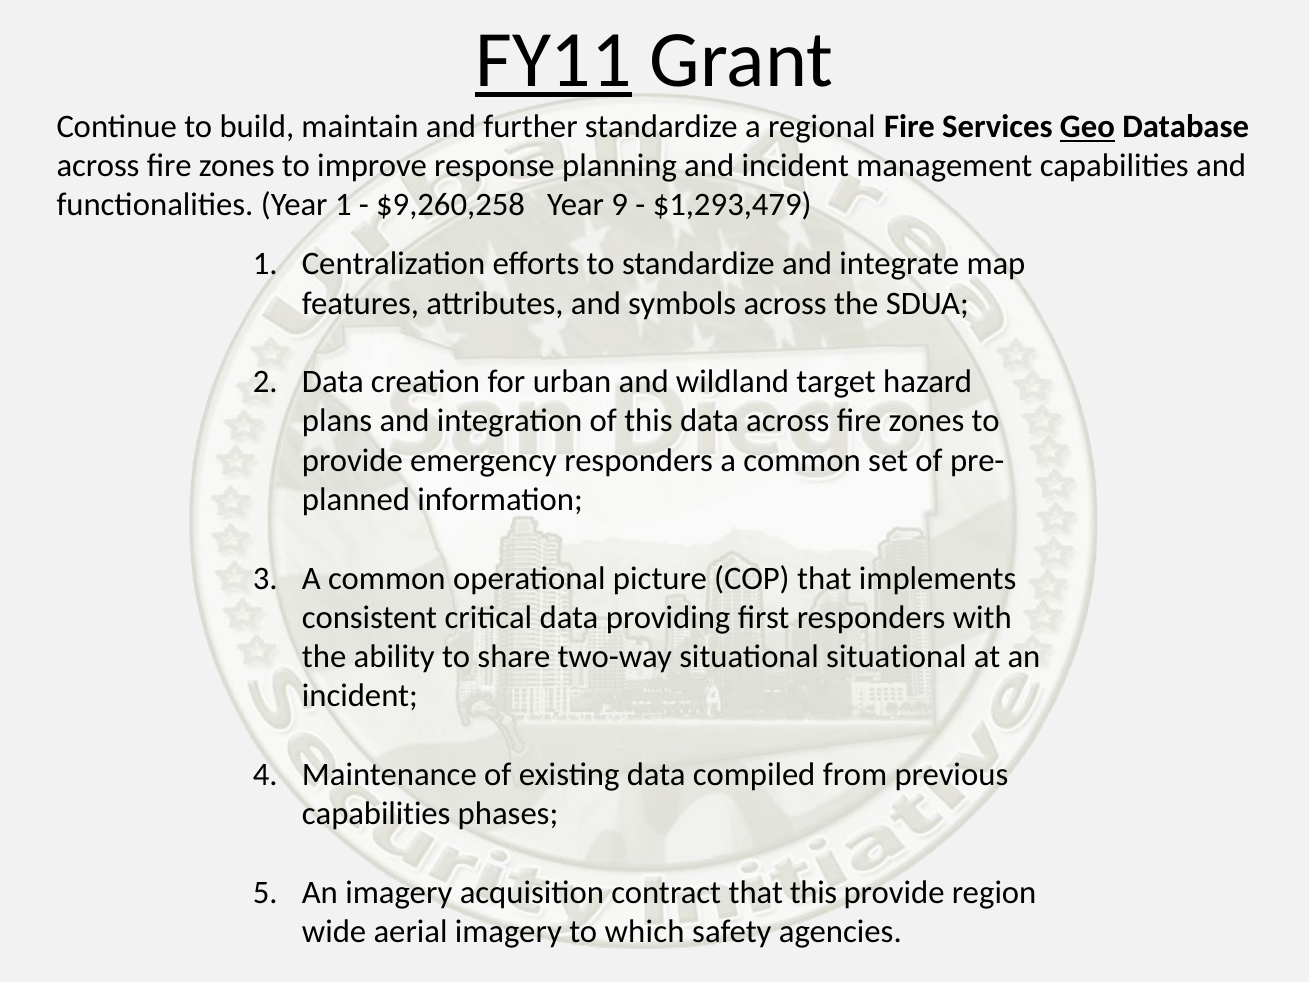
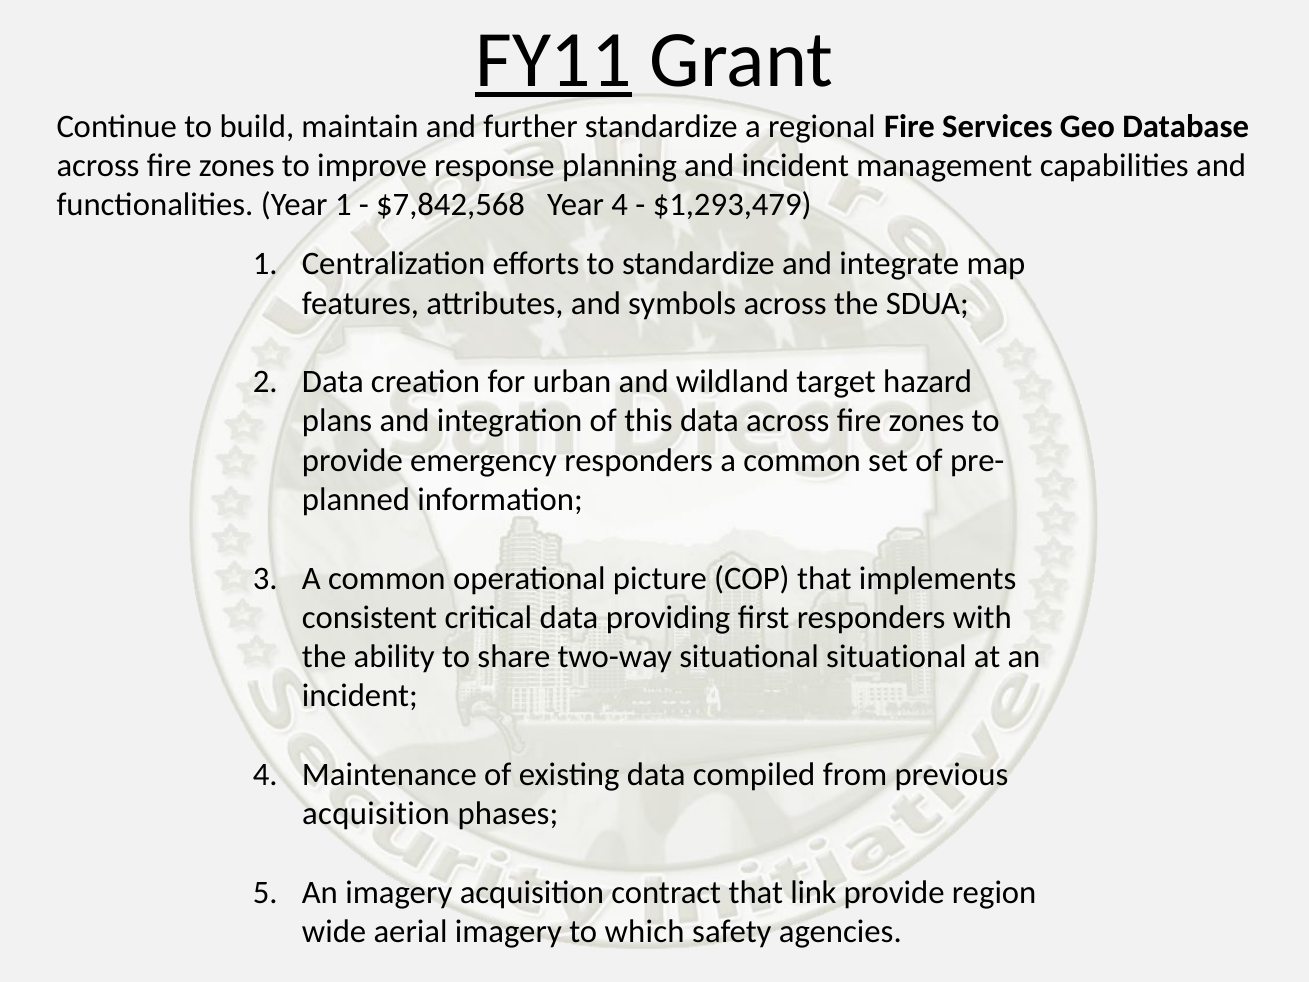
Geo underline: present -> none (1087, 126)
$9,260,258: $9,260,258 -> $7,842,568 (451, 205)
Year 9: 9 -> 4 (620, 205)
capabilities: capabilities -> acquisition (376, 814)
that this: this -> link (813, 892)
